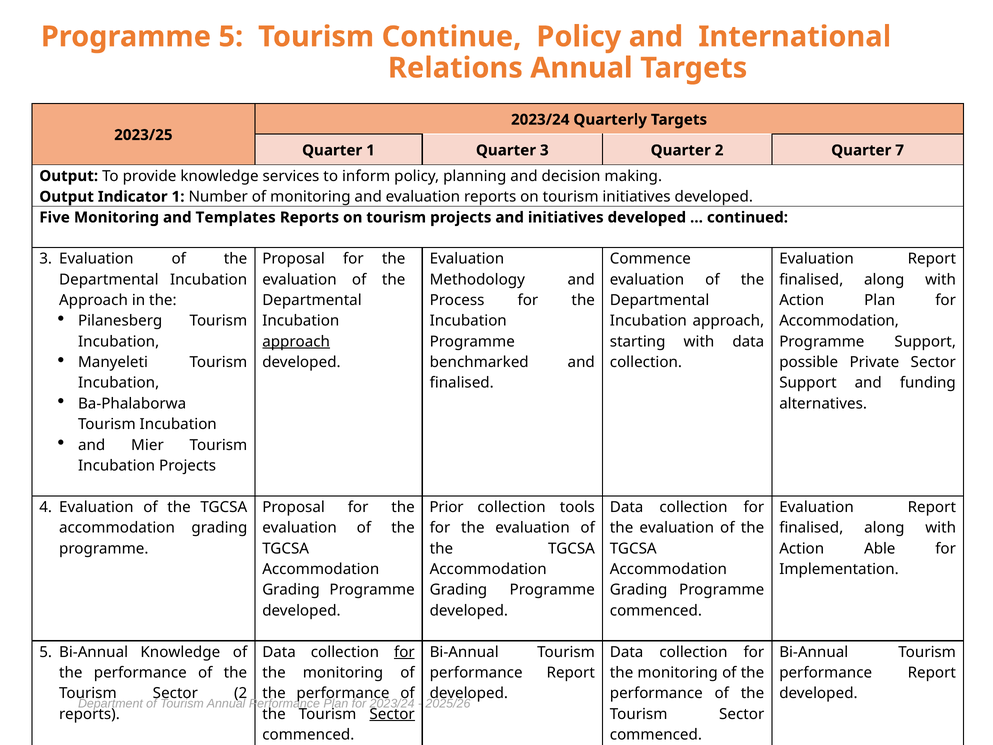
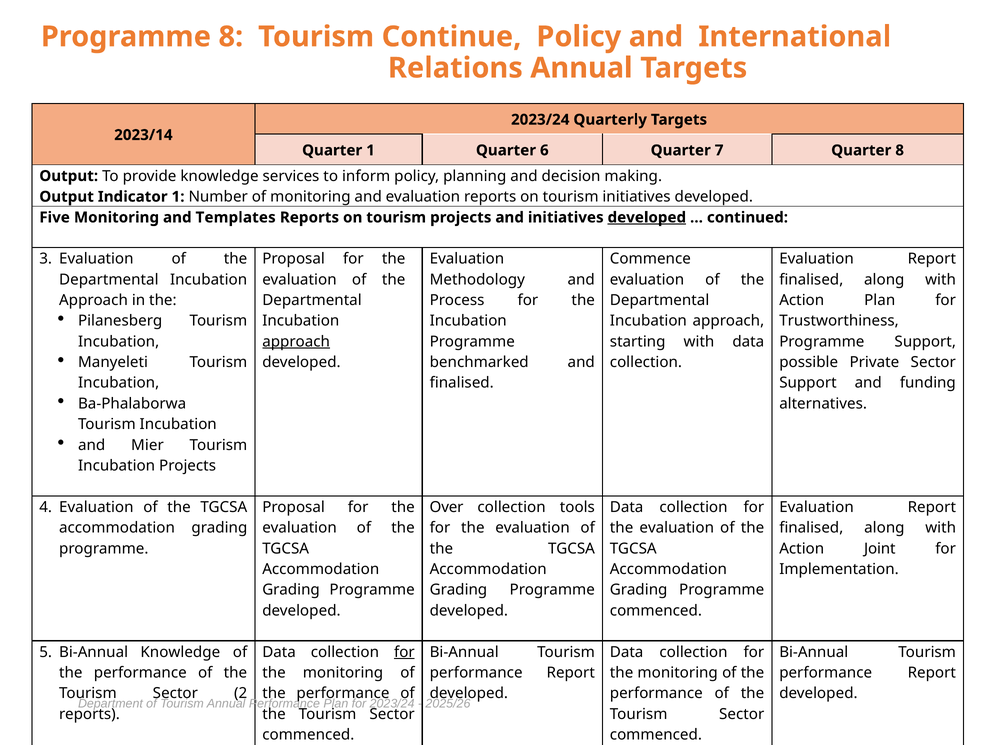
Programme 5: 5 -> 8 (231, 37)
2023/25: 2023/25 -> 2023/14 (143, 135)
Quarter 3: 3 -> 6 (544, 150)
Quarter 2: 2 -> 7 (719, 150)
Quarter 7: 7 -> 8 (900, 150)
developed underline: none -> present (647, 217)
Accommodation: Accommodation -> Trustworthiness (839, 321)
Prior: Prior -> Over (447, 507)
Able: Able -> Joint (880, 548)
Sector underline: present -> none (392, 714)
